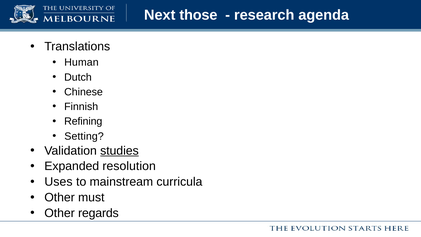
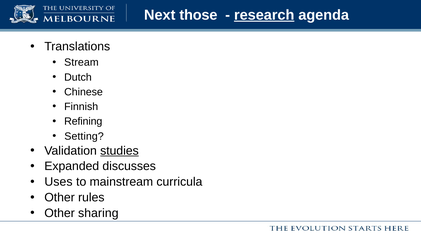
research underline: none -> present (264, 15)
Human: Human -> Stream (81, 62)
resolution: resolution -> discusses (129, 166)
must: must -> rules (91, 197)
regards: regards -> sharing (98, 213)
